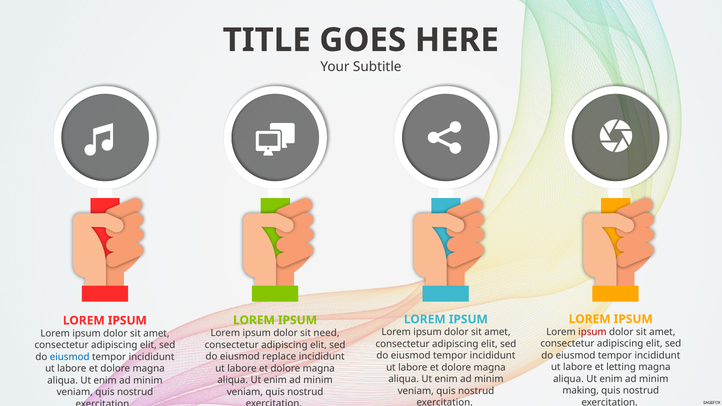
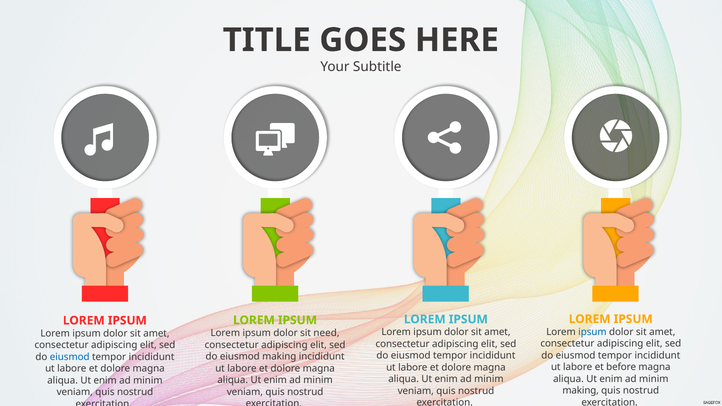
ipsum colour: red -> blue (592, 332)
eiusmod replace: replace -> making (279, 357)
letting: letting -> before (621, 367)
